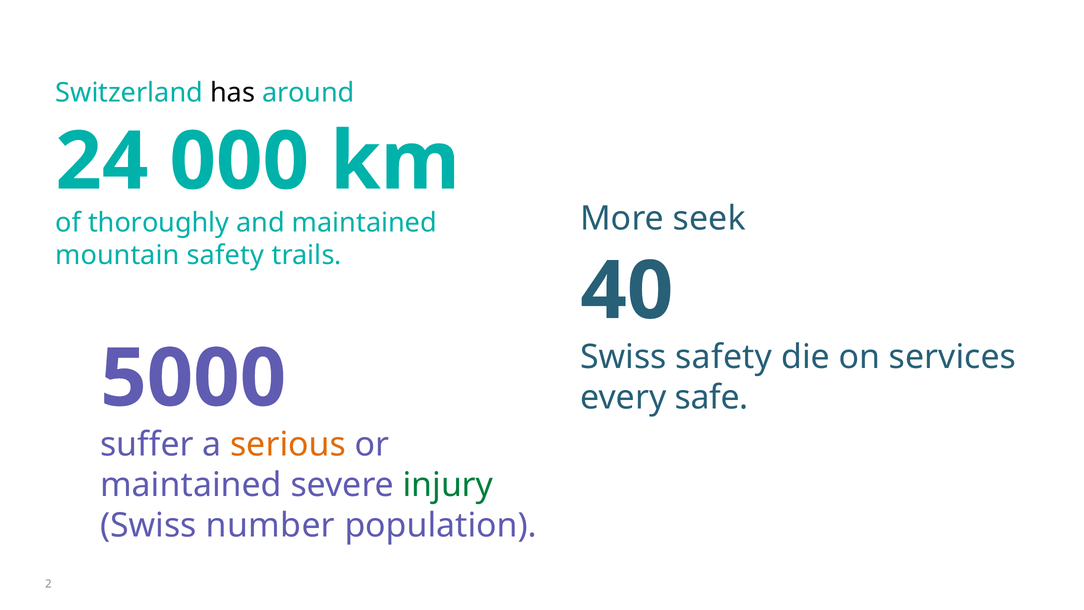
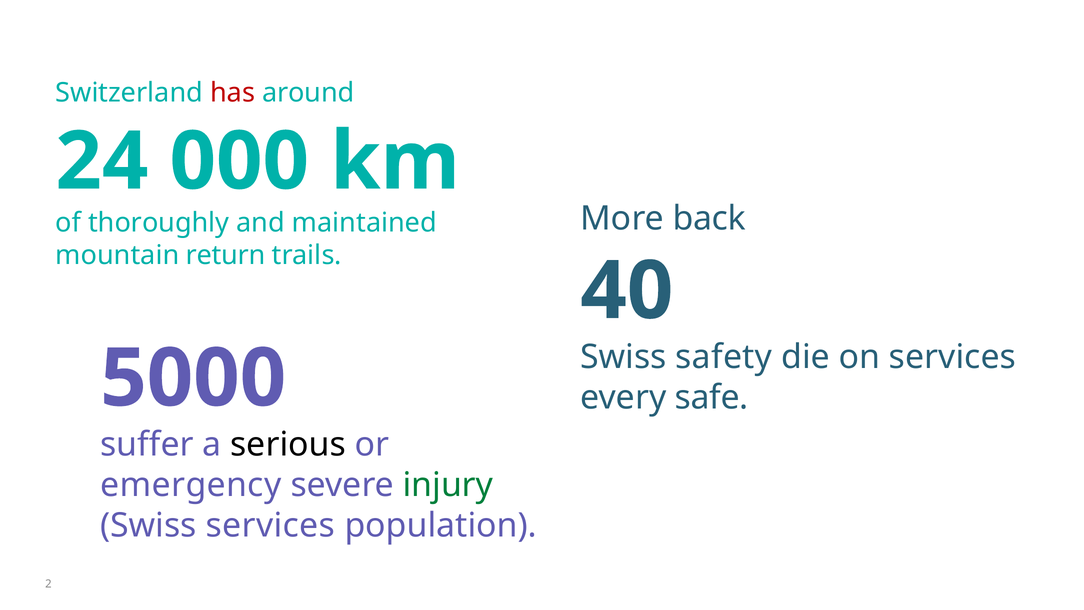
has colour: black -> red (233, 93)
seek: seek -> back (709, 219)
mountain safety: safety -> return (226, 255)
serious colour: orange -> black (288, 444)
maintained: maintained -> emergency (191, 485)
Swiss number: number -> services (270, 526)
